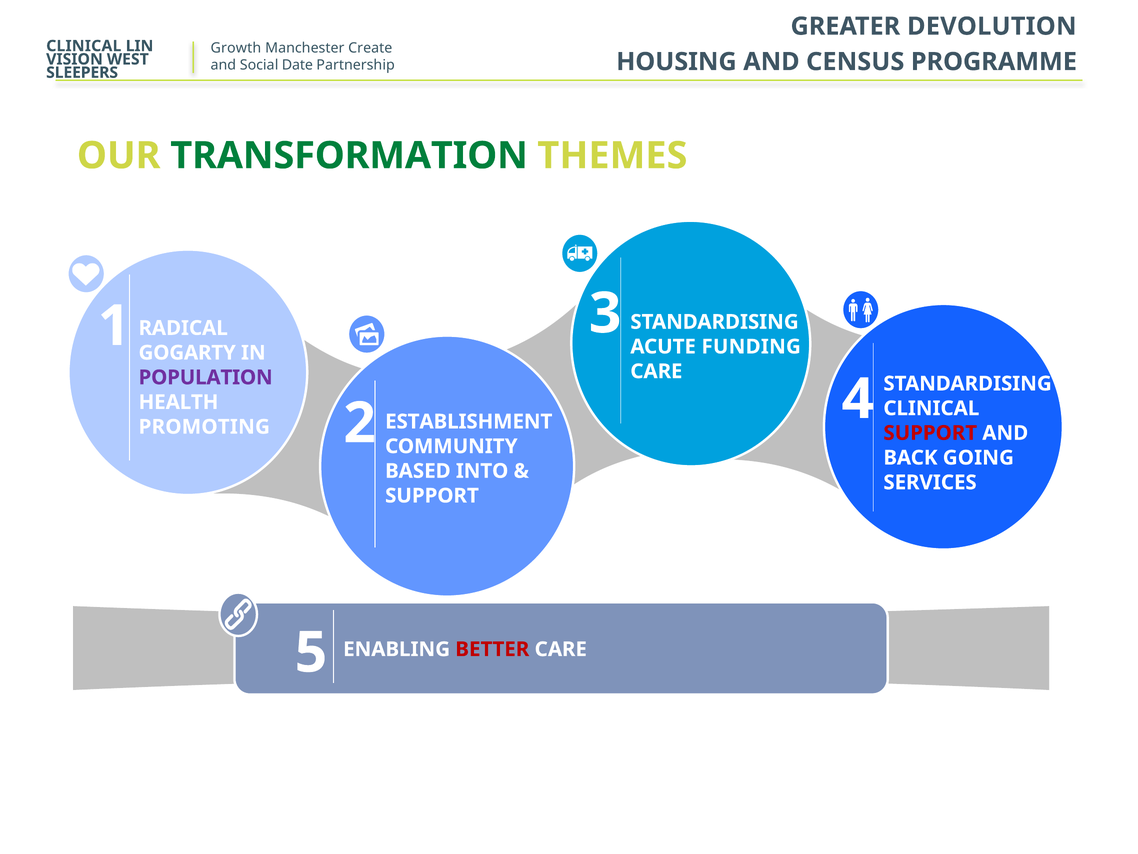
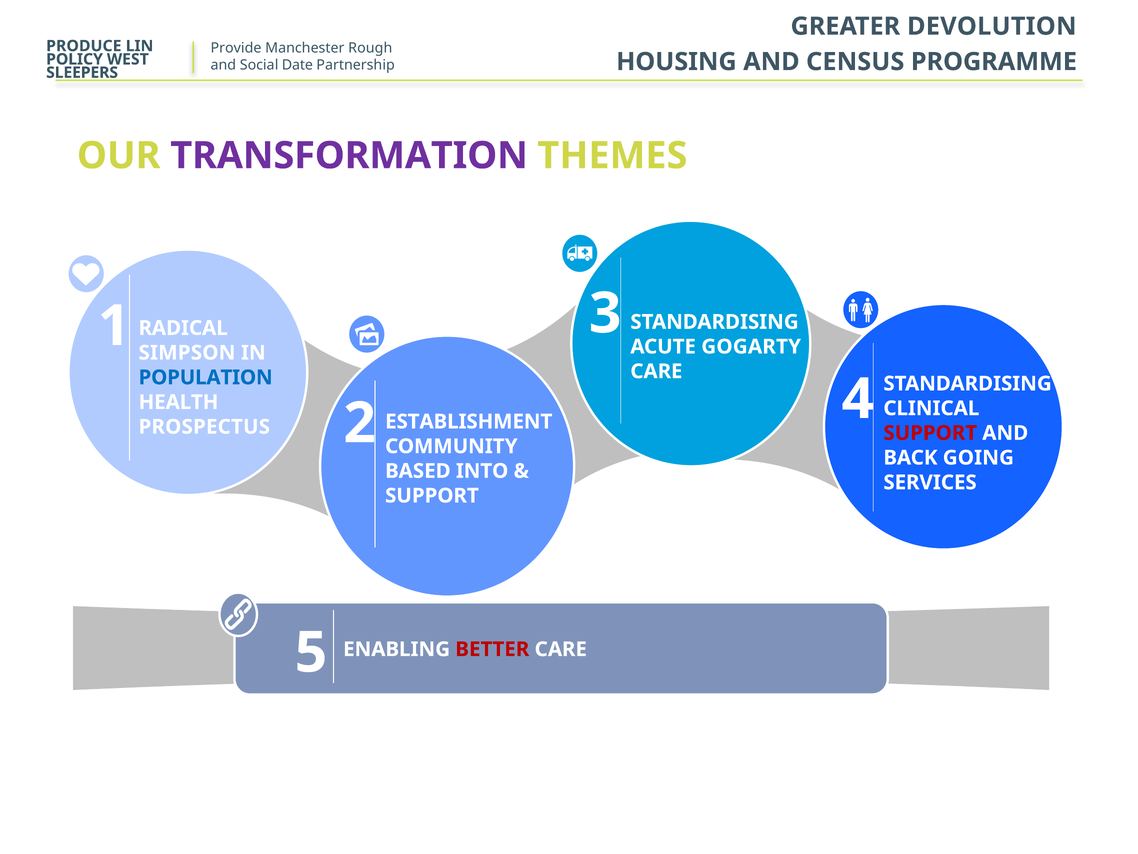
CLINICAL: CLINICAL -> PRODUCE (84, 46)
Growth: Growth -> Provide (236, 48)
Create: Create -> Rough (370, 48)
VISION: VISION -> POLICY (75, 59)
TRANSFORMATION colour: green -> purple (349, 156)
FUNDING: FUNDING -> GOGARTY (751, 346)
GOGARTY: GOGARTY -> SIMPSON (187, 353)
POPULATION colour: purple -> blue (206, 377)
PROMOTING: PROMOTING -> PROSPECTUS (204, 427)
